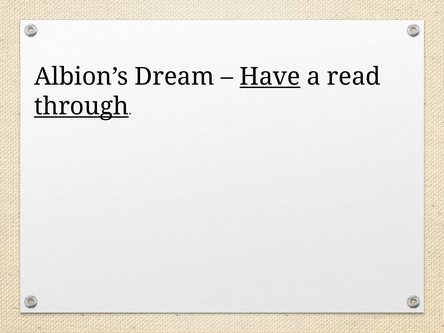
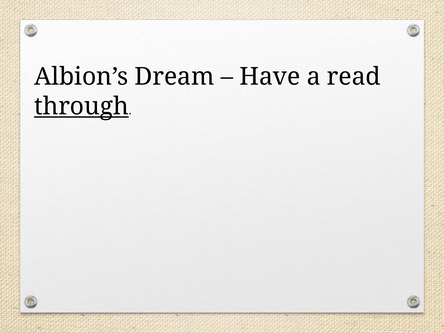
Have underline: present -> none (270, 77)
